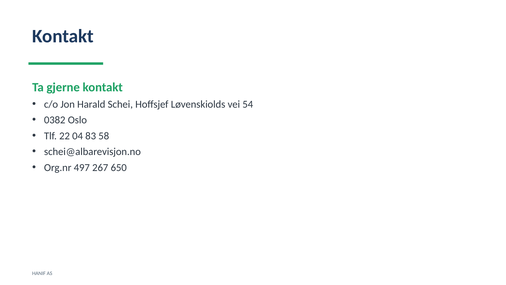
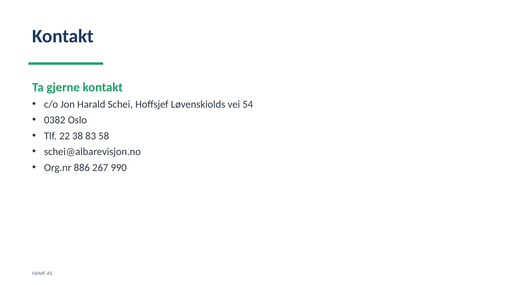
04: 04 -> 38 (78, 136)
497: 497 -> 886 (82, 167)
650: 650 -> 990 (119, 167)
